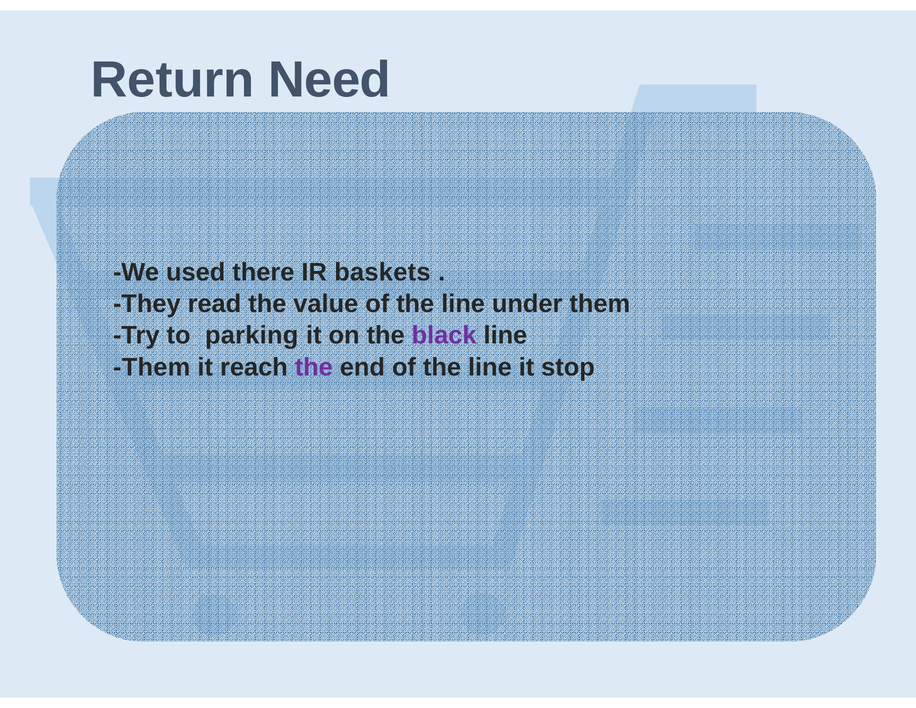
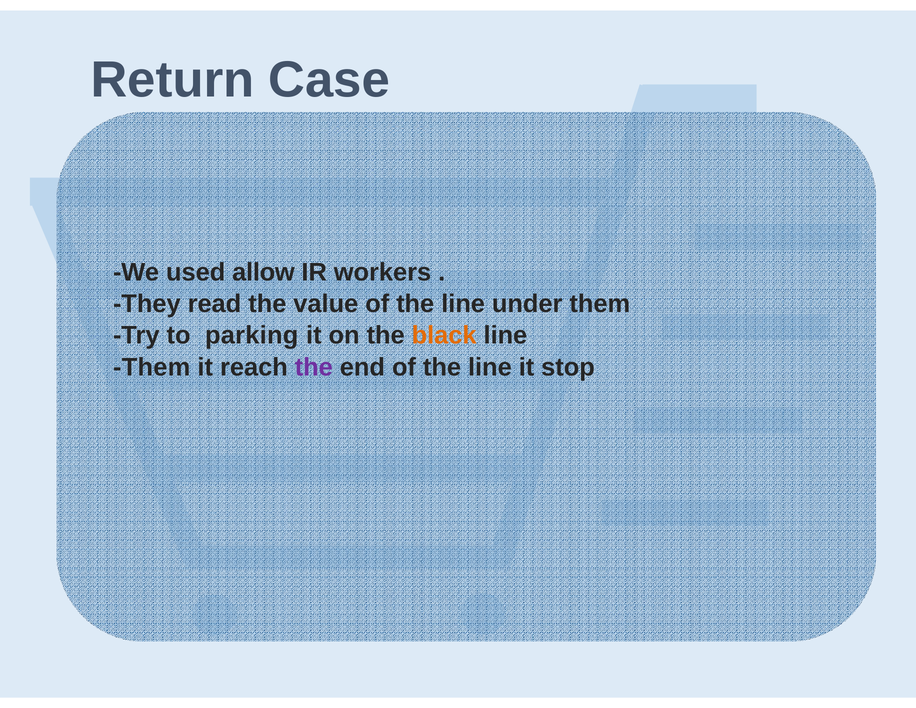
Need: Need -> Case (329, 80)
there: there -> allow (263, 272)
baskets: baskets -> workers (383, 272)
black colour: purple -> orange (444, 336)
